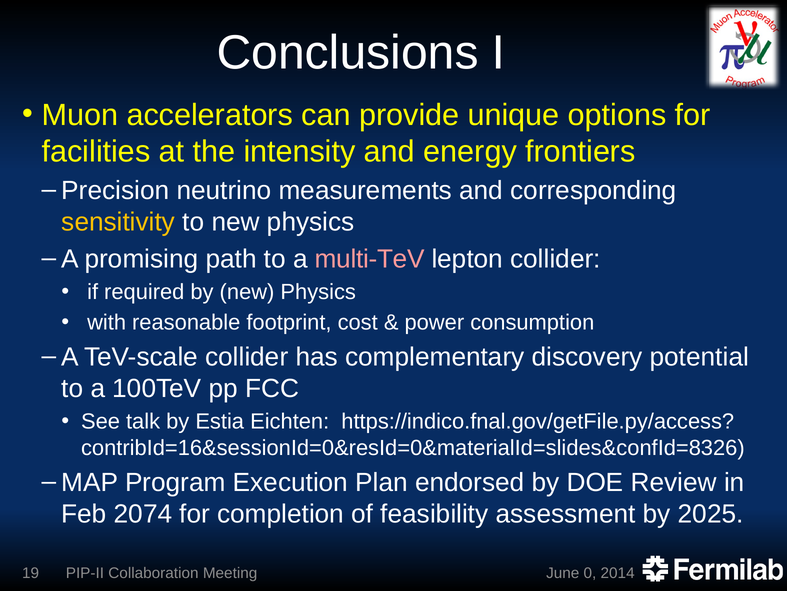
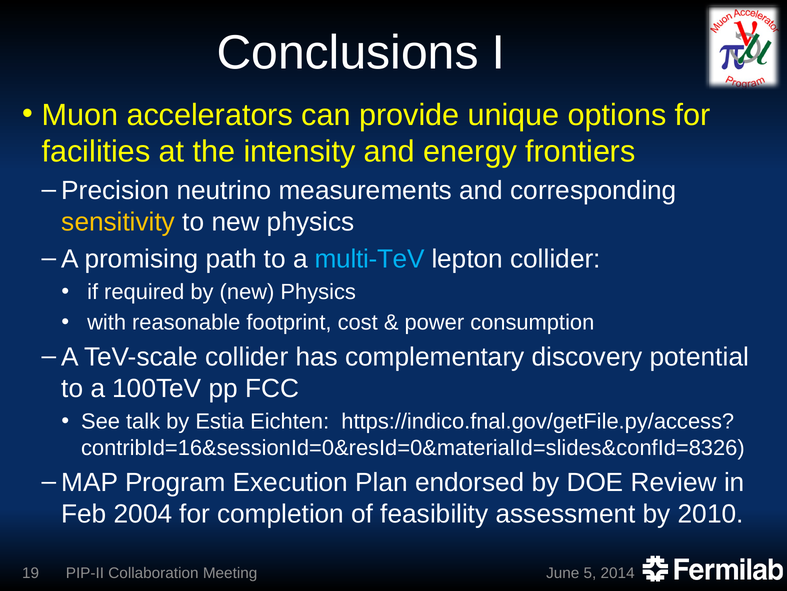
multi-TeV colour: pink -> light blue (370, 259)
2074: 2074 -> 2004 (143, 513)
2025: 2025 -> 2010 (711, 513)
0: 0 -> 5 (590, 572)
